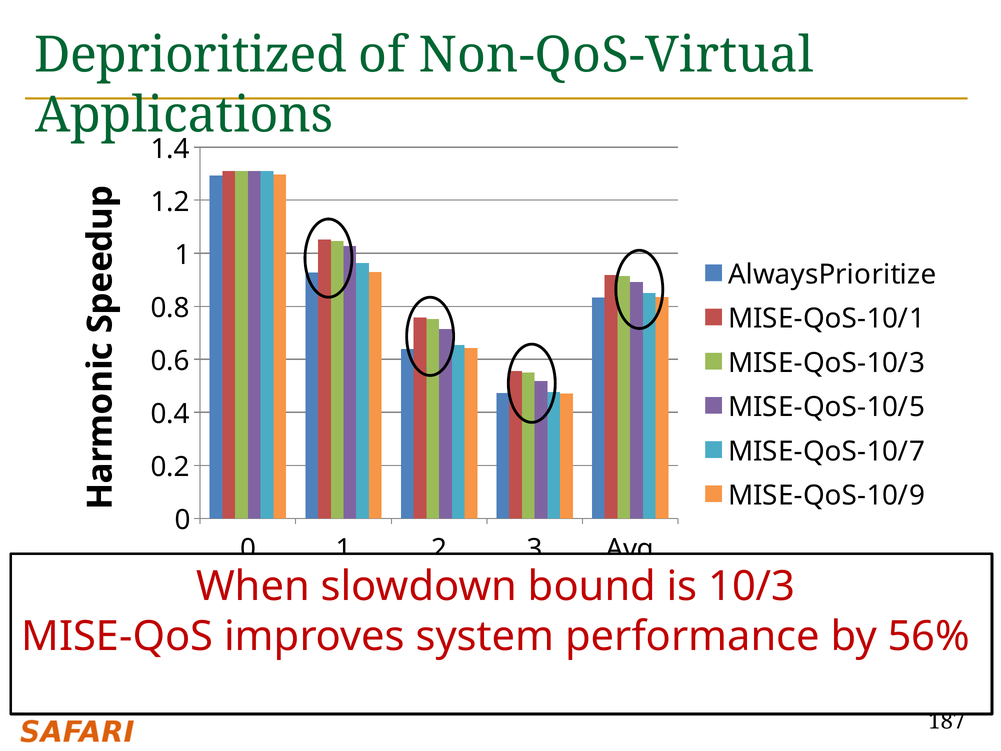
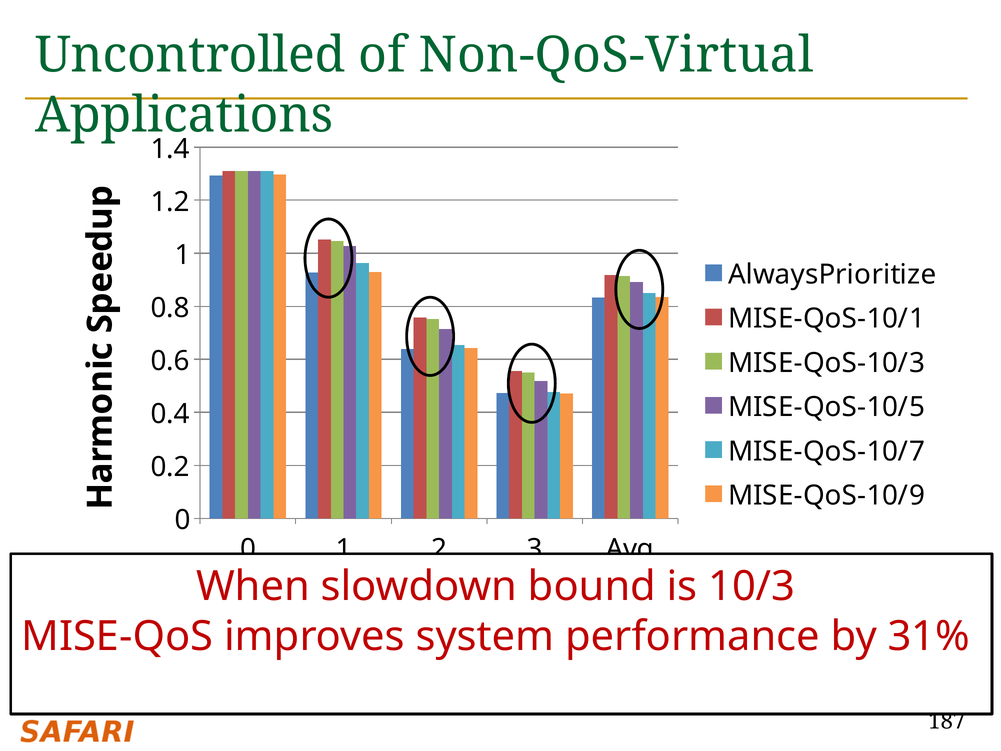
Deprioritized: Deprioritized -> Uncontrolled (190, 55)
56%: 56% -> 31% (929, 636)
